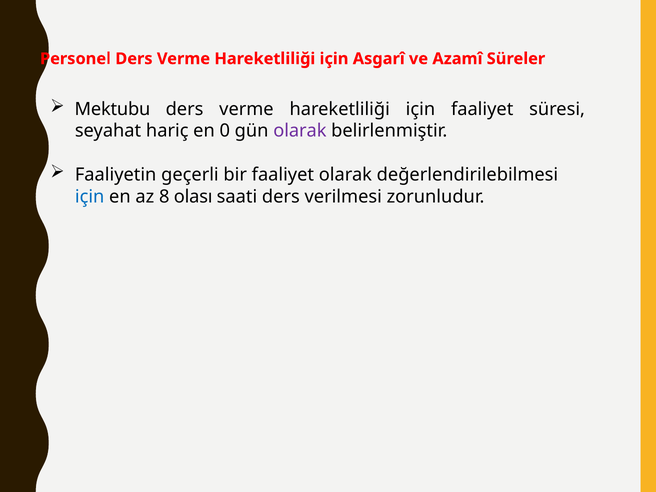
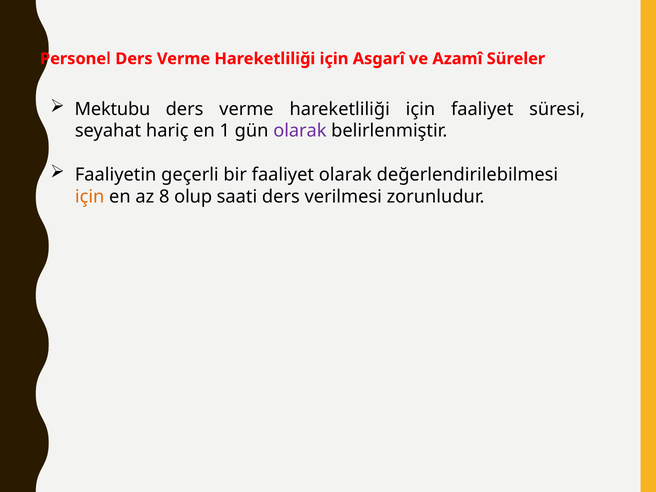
0: 0 -> 1 (225, 131)
için colour: blue -> orange (90, 197)
olası: olası -> olup (193, 197)
